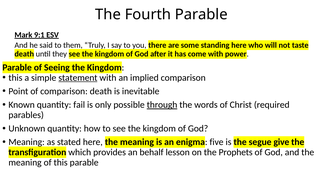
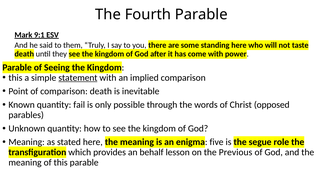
through underline: present -> none (162, 105)
required: required -> opposed (272, 105)
give: give -> role (281, 142)
Prophets: Prophets -> Previous (236, 152)
